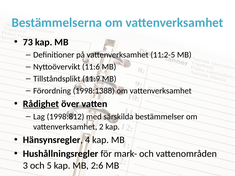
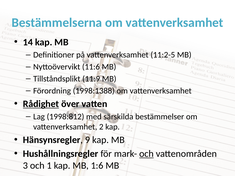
73: 73 -> 14 (28, 42)
4: 4 -> 9 (88, 140)
och underline: none -> present (146, 154)
5: 5 -> 1 (49, 166)
2:6: 2:6 -> 1:6 (97, 166)
